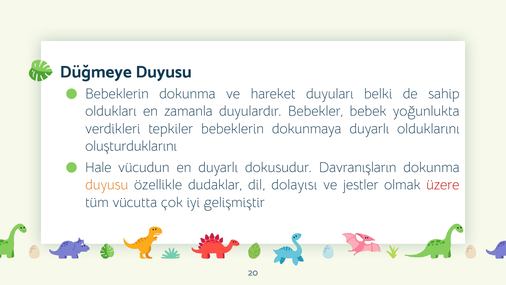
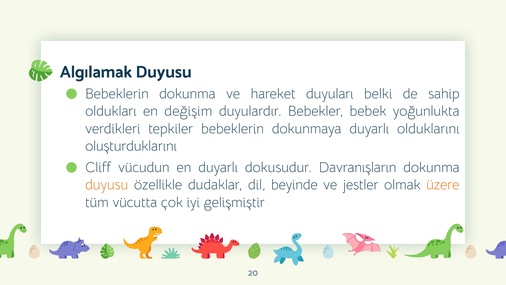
Düğmeye: Düğmeye -> Algılamak (96, 72)
zamanla: zamanla -> değişim (188, 111)
Hale: Hale -> Cliff (98, 167)
dolayısı: dolayısı -> beyinde (294, 185)
üzere colour: red -> orange (443, 185)
